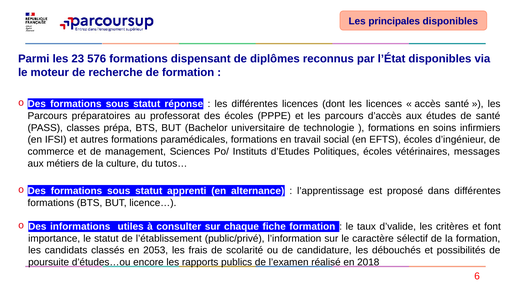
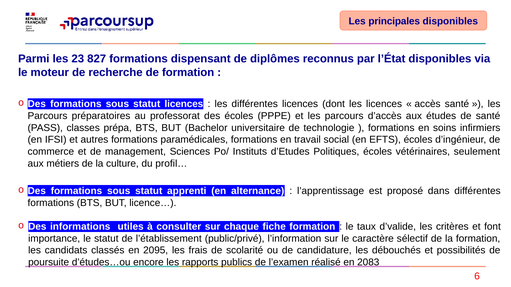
576: 576 -> 827 (97, 59)
statut réponse: réponse -> licences (184, 104)
messages: messages -> seulement (477, 152)
tutos…: tutos… -> profil… (171, 164)
2053: 2053 -> 2095 (156, 251)
2018: 2018 -> 2083 (368, 263)
